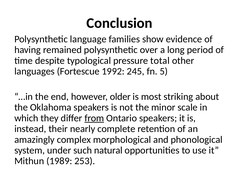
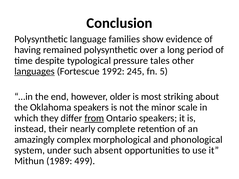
total: total -> tales (160, 61)
languages underline: none -> present (35, 71)
natural: natural -> absent (108, 151)
253: 253 -> 499 (85, 161)
